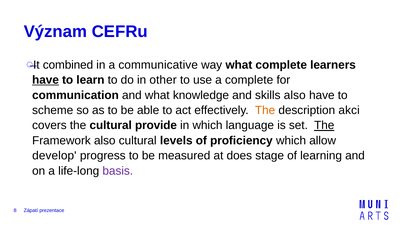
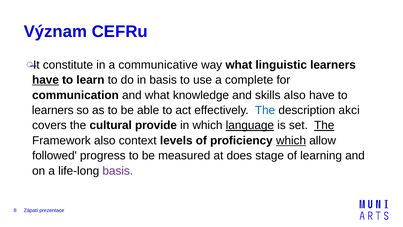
combined: combined -> constitute (68, 65)
what complete: complete -> linguistic (281, 65)
in other: other -> basis (163, 80)
scheme: scheme -> learners (53, 110)
The colour: orange -> blue (265, 110)
language underline: none -> present (250, 125)
also cultural: cultural -> context (138, 140)
which underline: none -> present (291, 140)
develop: develop -> followed (54, 155)
